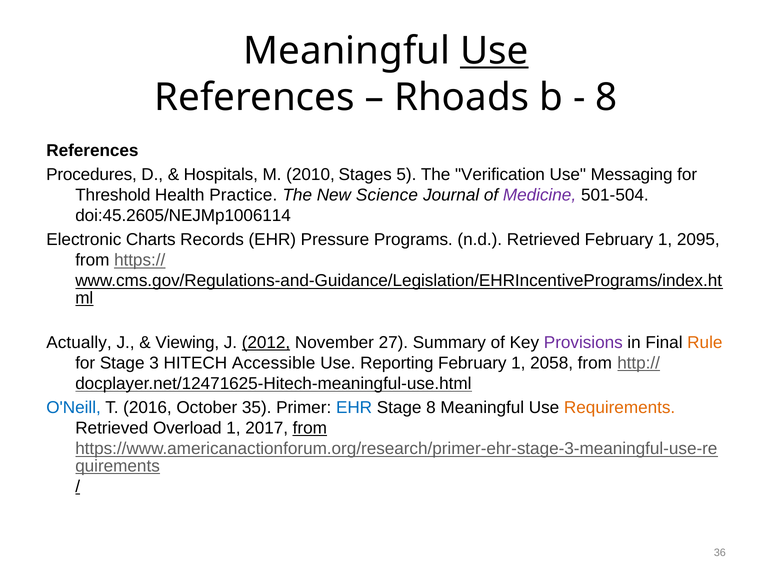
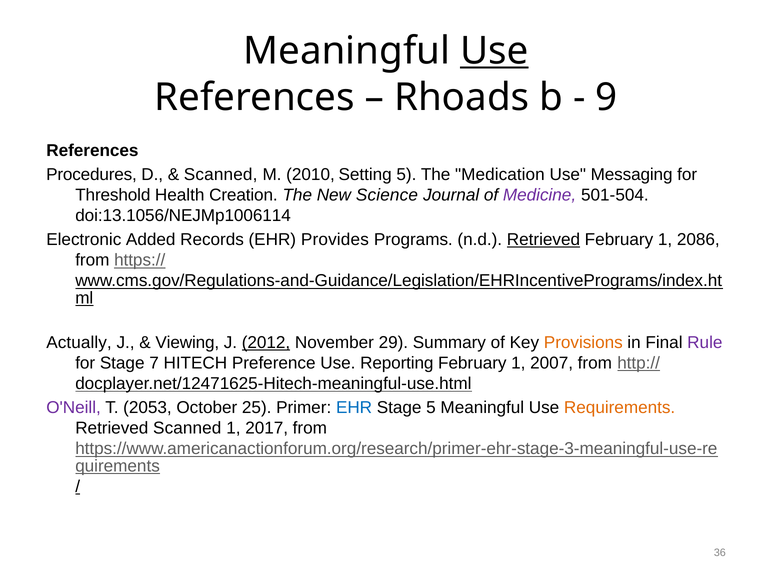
8: 8 -> 9 (607, 97)
Hospitals: Hospitals -> Scanned (221, 174)
Stages: Stages -> Setting (365, 174)
Verification: Verification -> Medication (500, 174)
Practice: Practice -> Creation (243, 195)
doi:45.2605/NEJMp1006114: doi:45.2605/NEJMp1006114 -> doi:13.1056/NEJMp1006114 (183, 216)
Charts: Charts -> Added (151, 240)
Pressure: Pressure -> Provides (335, 240)
Retrieved underline: none -> present (543, 240)
2095: 2095 -> 2086 (698, 240)
27: 27 -> 29 (393, 343)
Provisions colour: purple -> orange (583, 343)
Rule colour: orange -> purple (705, 343)
3: 3 -> 7 (154, 363)
Accessible: Accessible -> Preference (274, 363)
2058: 2058 -> 2007 (552, 363)
O'Neill colour: blue -> purple (74, 408)
2016: 2016 -> 2053 (147, 408)
35: 35 -> 25 (257, 408)
Stage 8: 8 -> 5 (431, 408)
Retrieved Overload: Overload -> Scanned (187, 428)
from underline: present -> none (310, 428)
